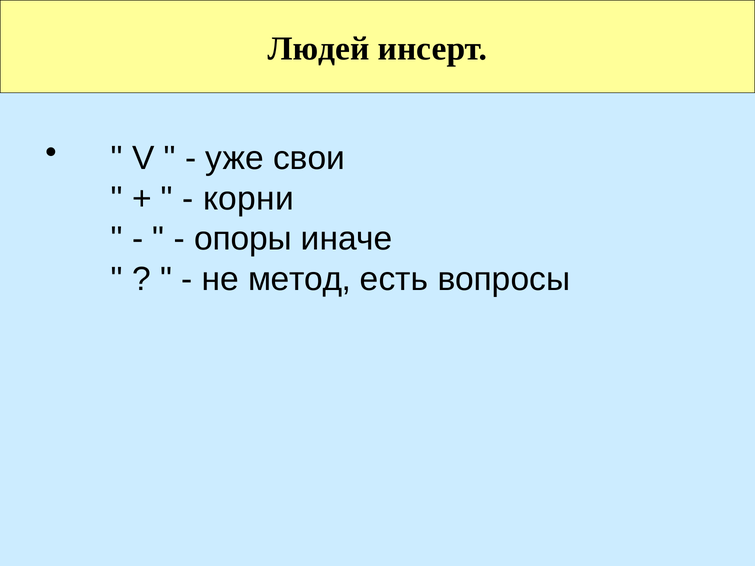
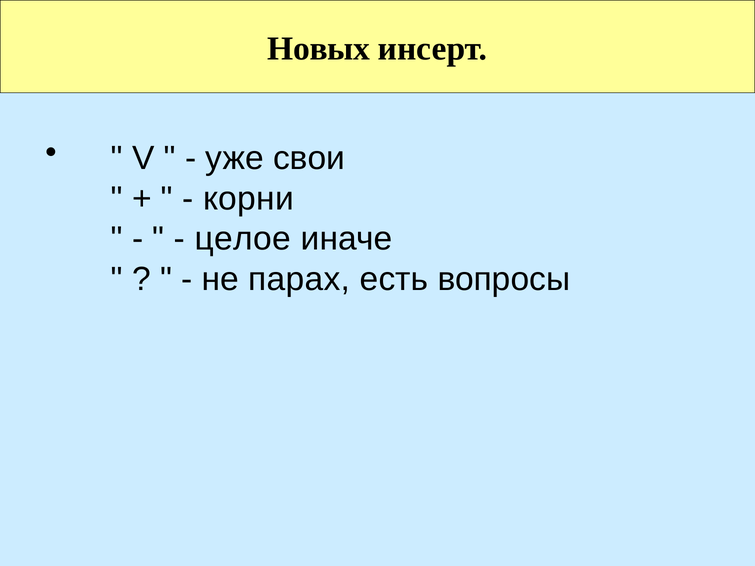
Людей: Людей -> Новых (319, 49)
опоры: опоры -> целое (243, 239)
метод: метод -> парах (299, 279)
